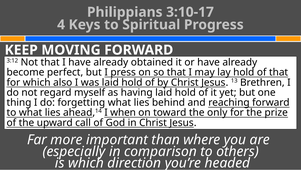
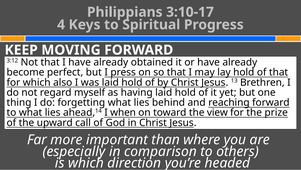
only: only -> view (217, 112)
